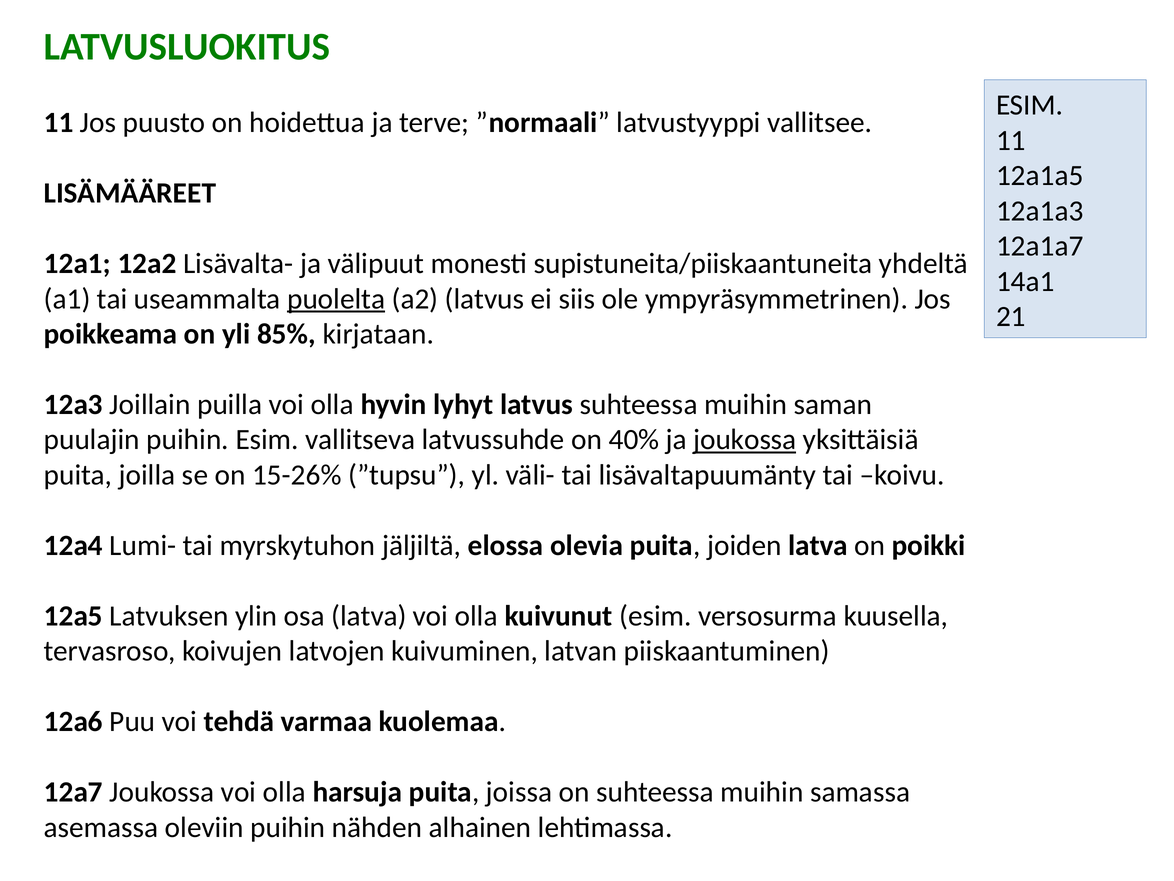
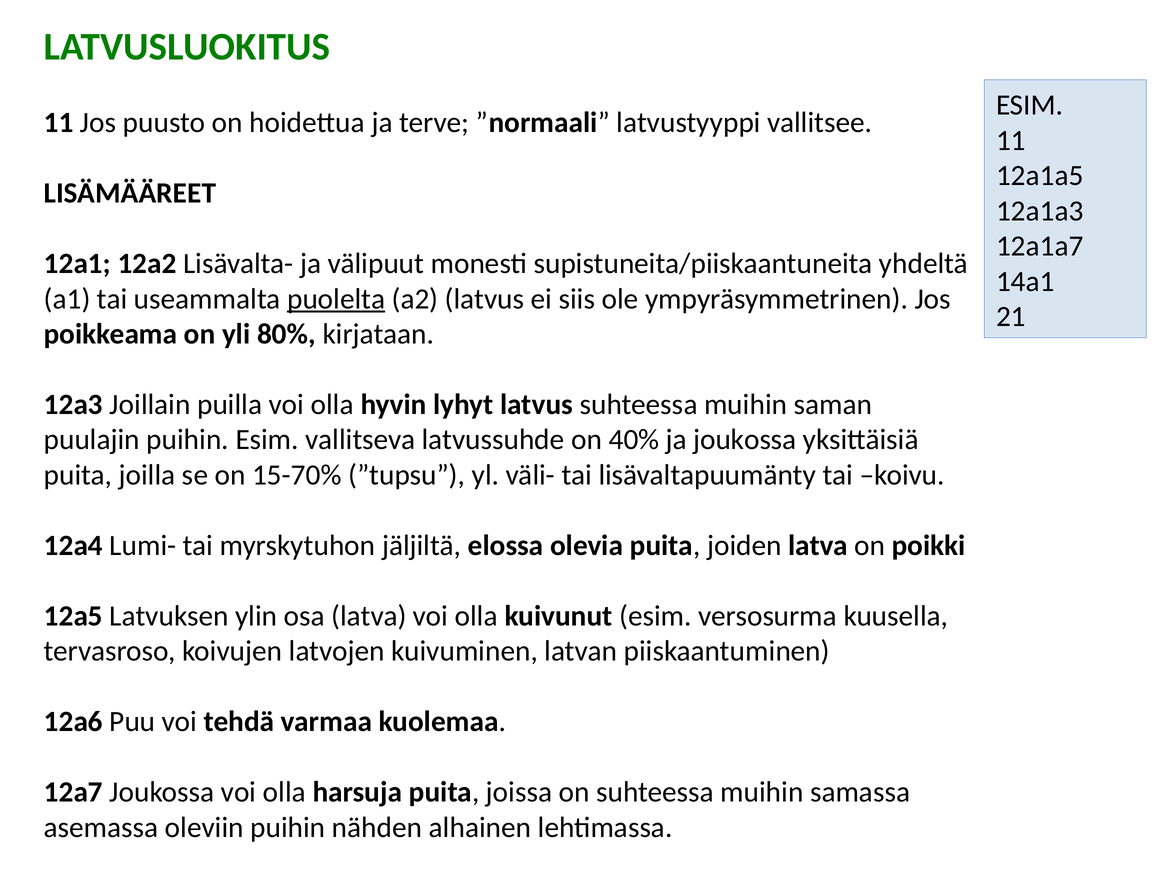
85%: 85% -> 80% (286, 334)
joukossa underline: present -> none (745, 440)
15-26%: 15-26% -> 15-70% (297, 475)
